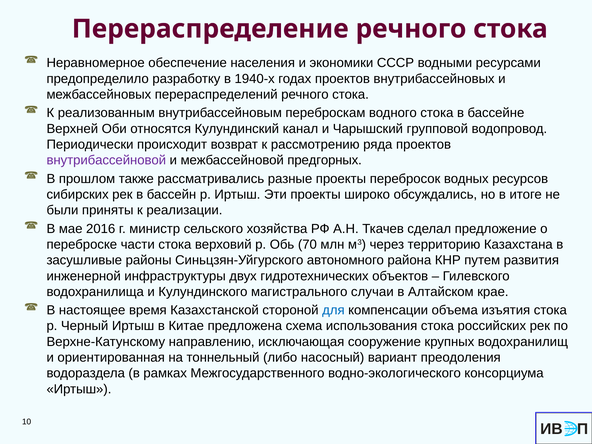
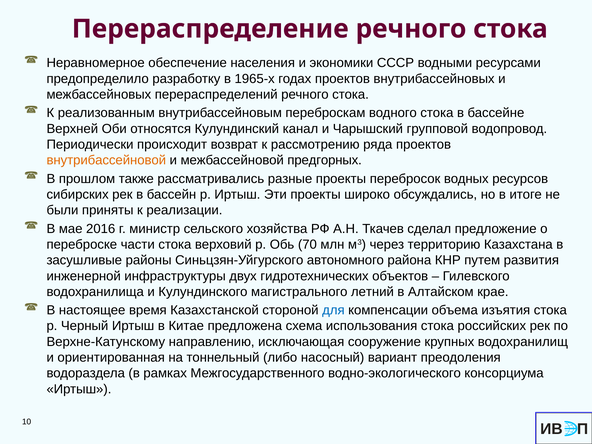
1940-х: 1940-х -> 1965-х (255, 79)
внутрибассейновой colour: purple -> orange (106, 160)
случаи: случаи -> летний (372, 292)
